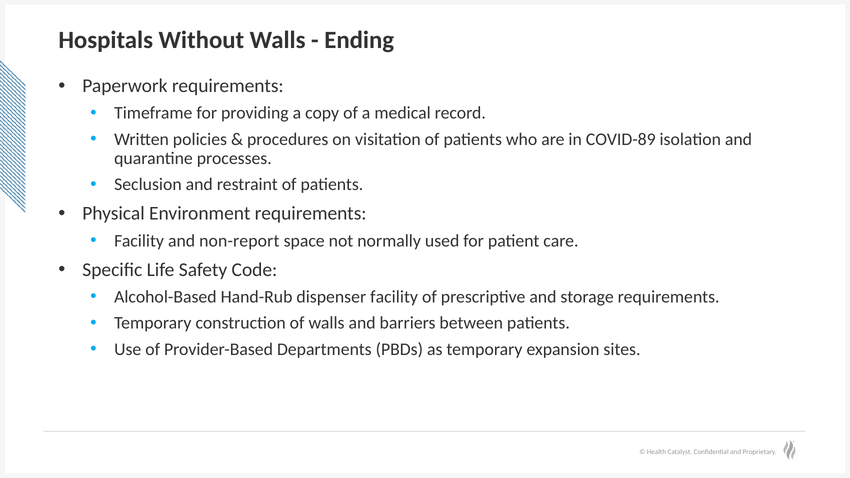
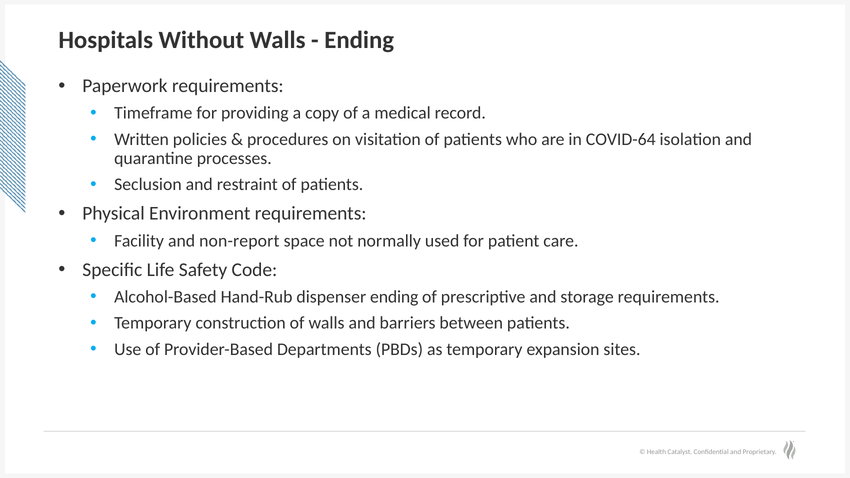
COVID-89: COVID-89 -> COVID-64 (621, 139)
dispenser facility: facility -> ending (394, 297)
